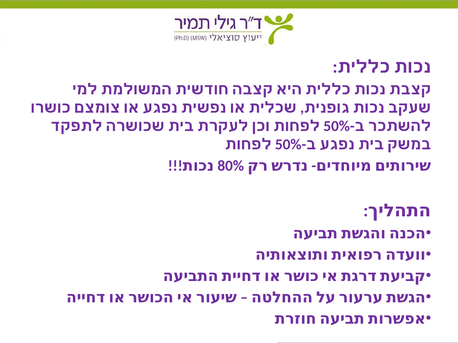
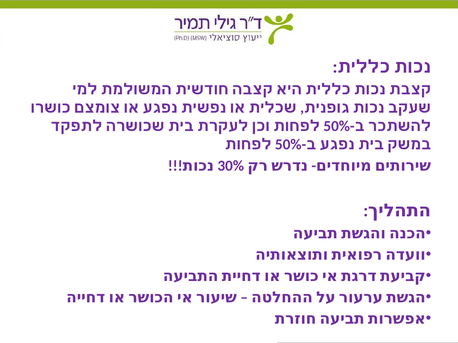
80%: 80% -> 30% (231, 166)
